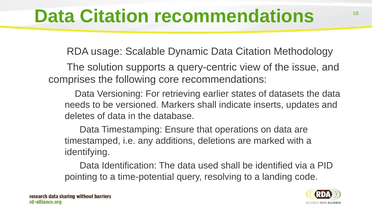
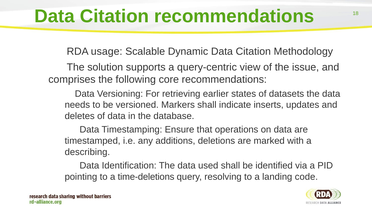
identifying: identifying -> describing (87, 152)
time-potential: time-potential -> time-deletions (146, 177)
